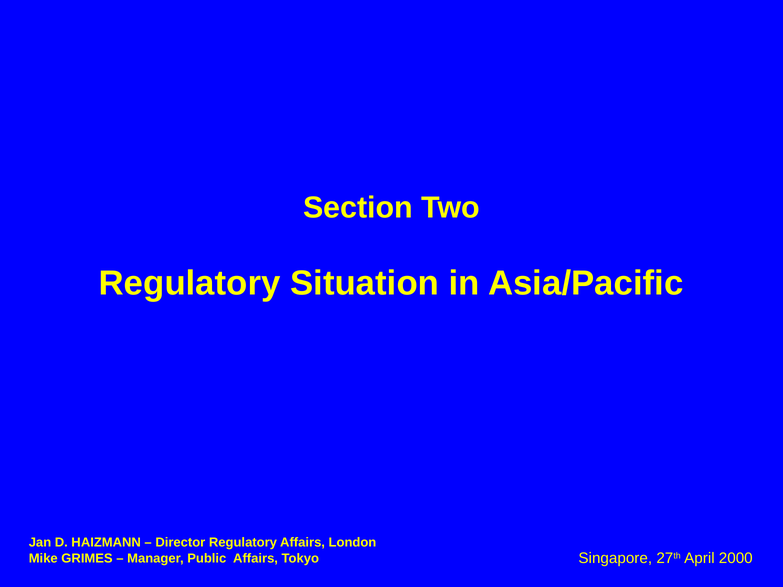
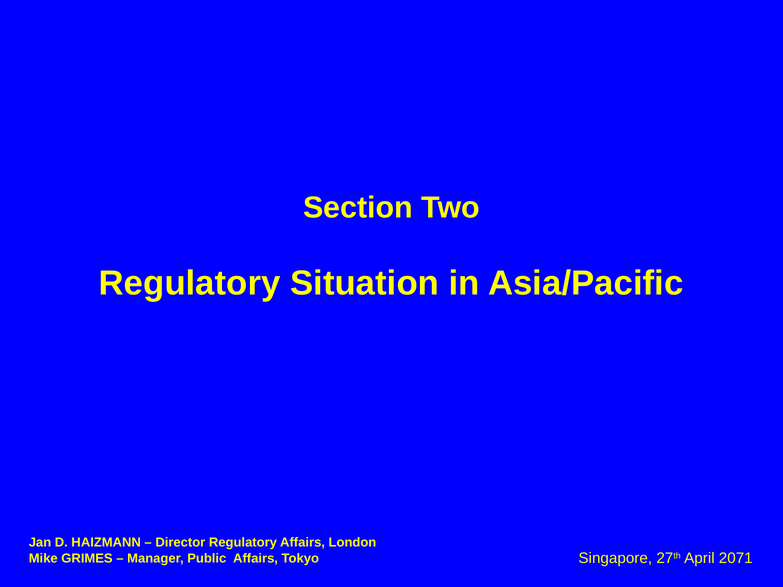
2000: 2000 -> 2071 (736, 559)
